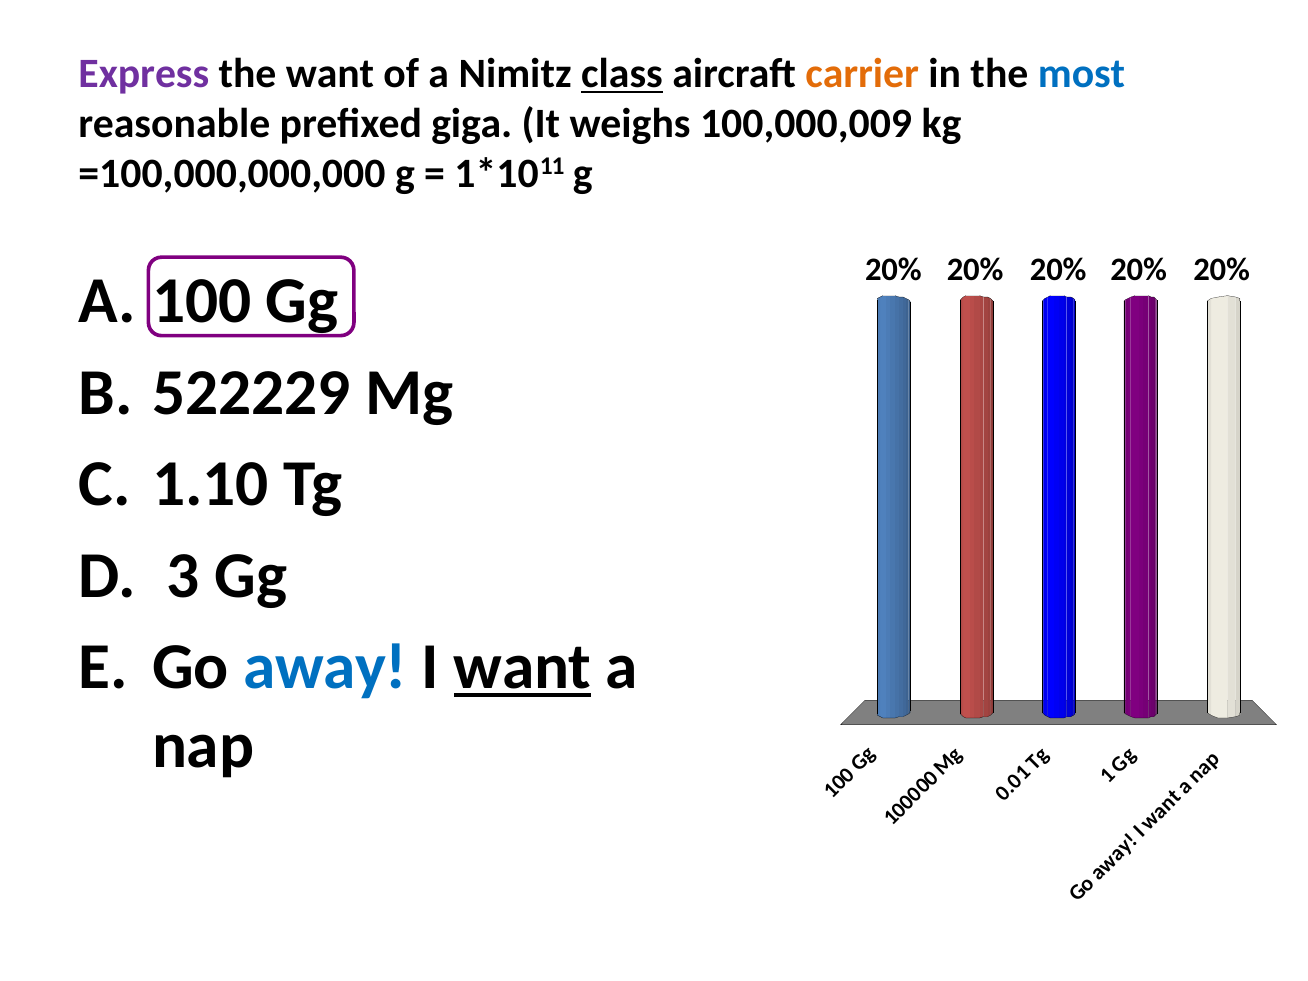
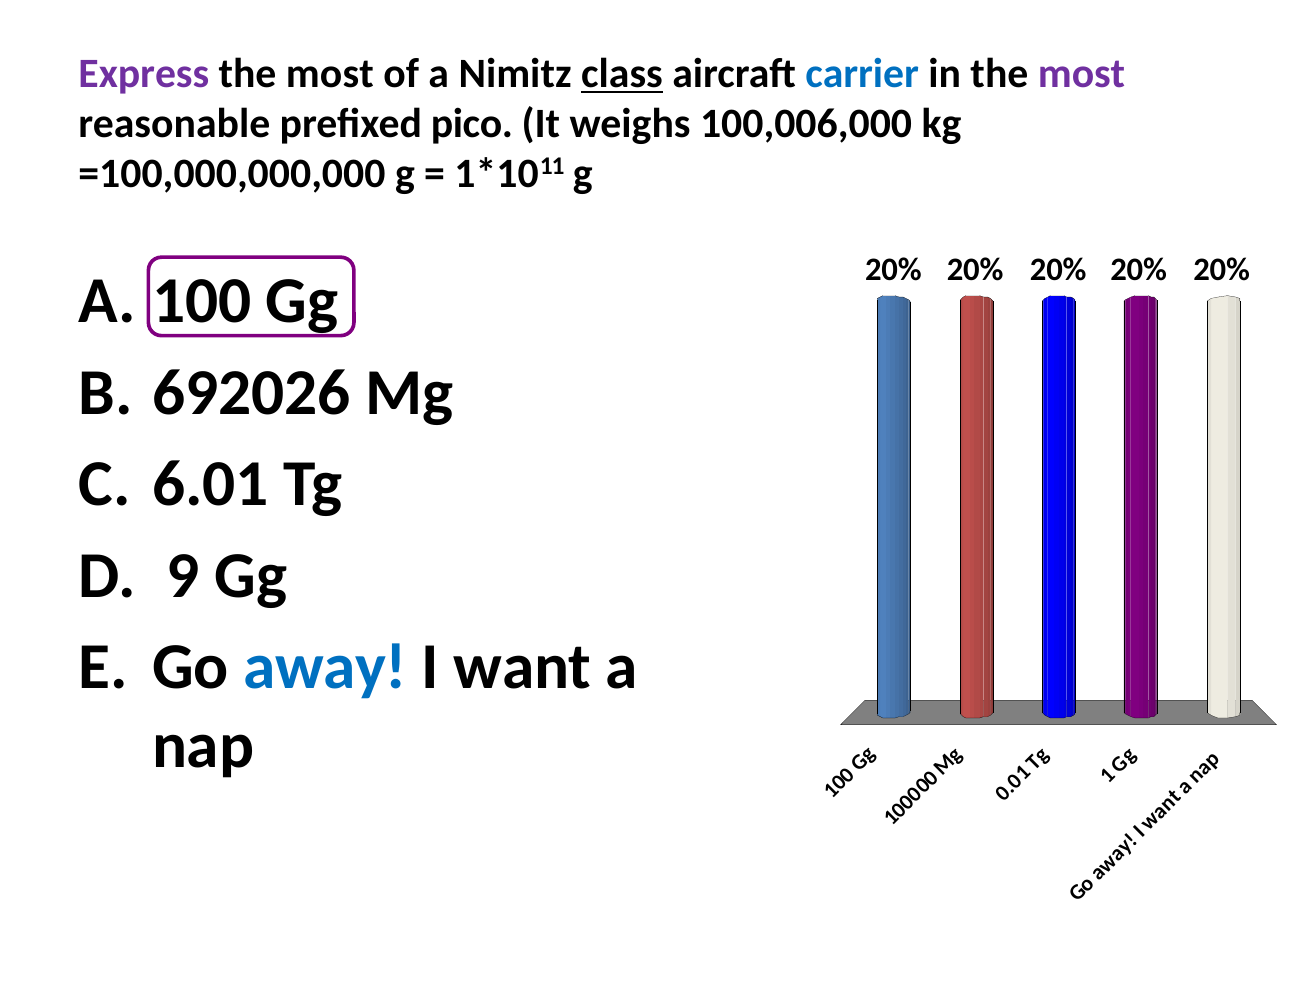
want: want -> most (330, 74)
carrier colour: orange -> blue (862, 74)
most colour: blue -> purple (1082, 74)
giga: giga -> pico (472, 124)
100,000,009: 100,000,009 -> 100,006,000 (806, 124)
522229: 522229 -> 692026 (251, 393)
1.10: 1.10 -> 6.01 (210, 484)
3: 3 -> 9 (183, 576)
want underline: present -> none (523, 667)
